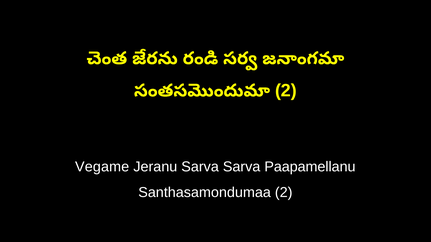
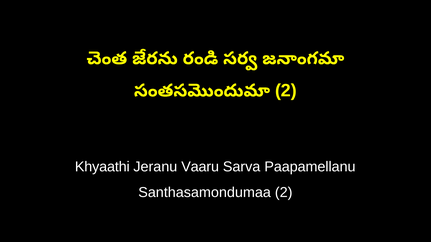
Vegame: Vegame -> Khyaathi (102, 167)
Jeranu Sarva: Sarva -> Vaaru (200, 167)
